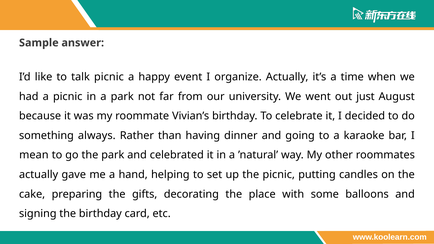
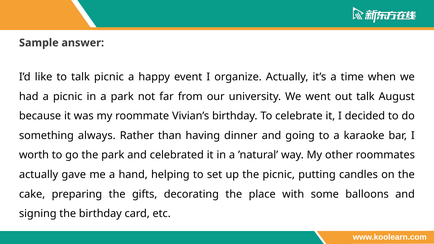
out just: just -> talk (365, 97)
mean: mean -> worth (34, 155)
